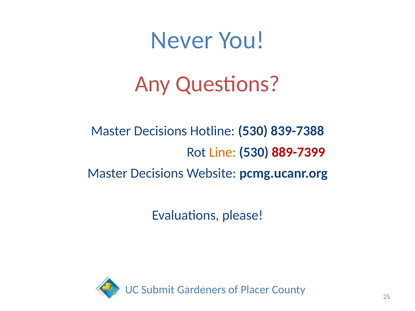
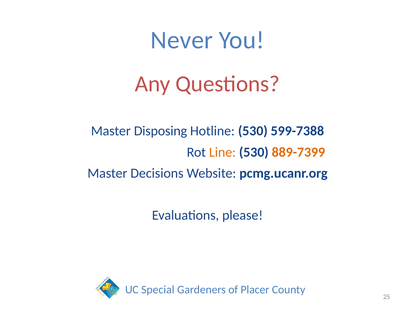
Decisions: Decisions -> Disposing (161, 131)
839-7388: 839-7388 -> 599-7388 (297, 131)
889-7399 colour: red -> orange (298, 152)
Submit: Submit -> Special (158, 290)
